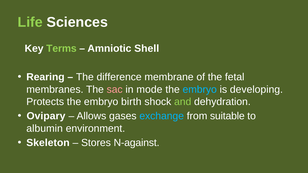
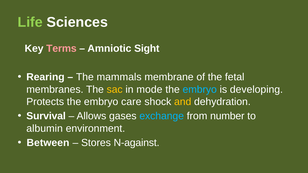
Terms colour: light green -> pink (61, 48)
Shell: Shell -> Sight (147, 48)
difference: difference -> mammals (119, 77)
sac colour: pink -> yellow (115, 90)
birth: birth -> care (131, 102)
and colour: light green -> yellow (183, 102)
Ovipary: Ovipary -> Survival (46, 116)
suitable: suitable -> number (227, 116)
Skeleton: Skeleton -> Between (48, 143)
